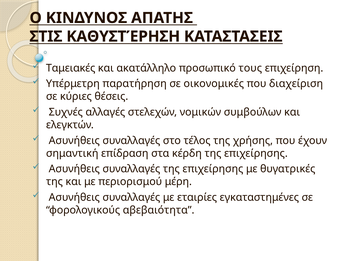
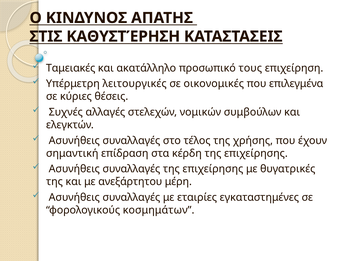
παρατήρηση: παρατήρηση -> λειτουργικές (135, 84)
διαχείριση: διαχείριση -> επιλεγμένα (296, 84)
περιορισμού: περιορισμού -> ανεξάρτητου (130, 182)
αβεβαιότητα: αβεβαιότητα -> κοσμημάτων (159, 210)
